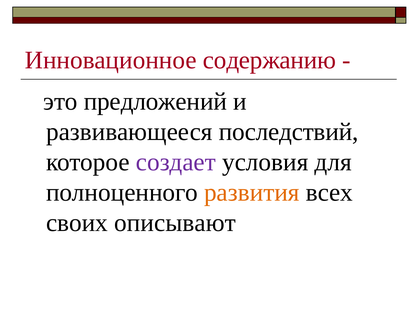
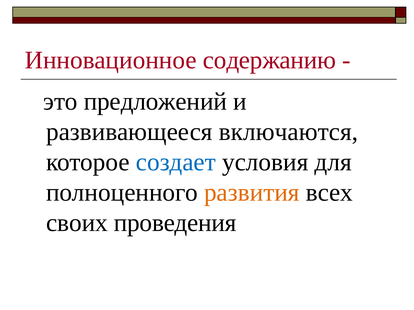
последствий: последствий -> включаются (289, 132)
создает colour: purple -> blue (176, 163)
описывают: описывают -> проведения (175, 223)
